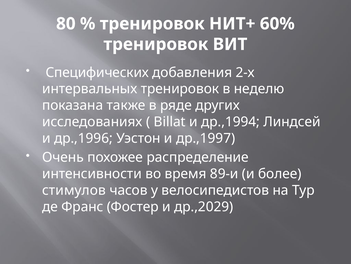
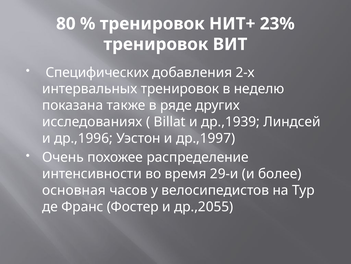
60%: 60% -> 23% (277, 24)
др.,1994: др.,1994 -> др.,1939 (231, 121)
89-и: 89-и -> 29-и (224, 173)
стимулов: стимулов -> основная (74, 190)
др.,2029: др.,2029 -> др.,2055 (204, 206)
